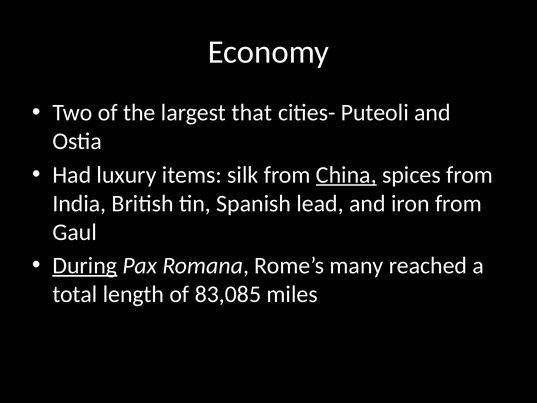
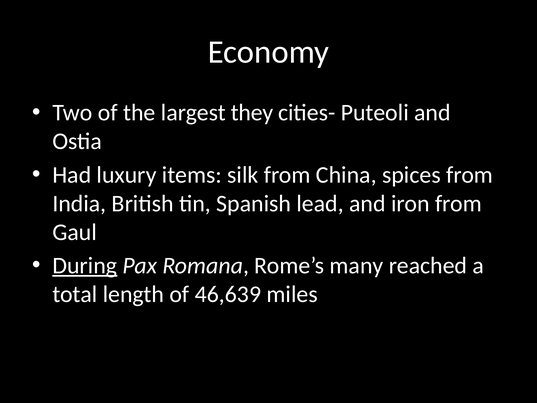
that: that -> they (252, 113)
China underline: present -> none (346, 175)
83,085: 83,085 -> 46,639 (228, 294)
